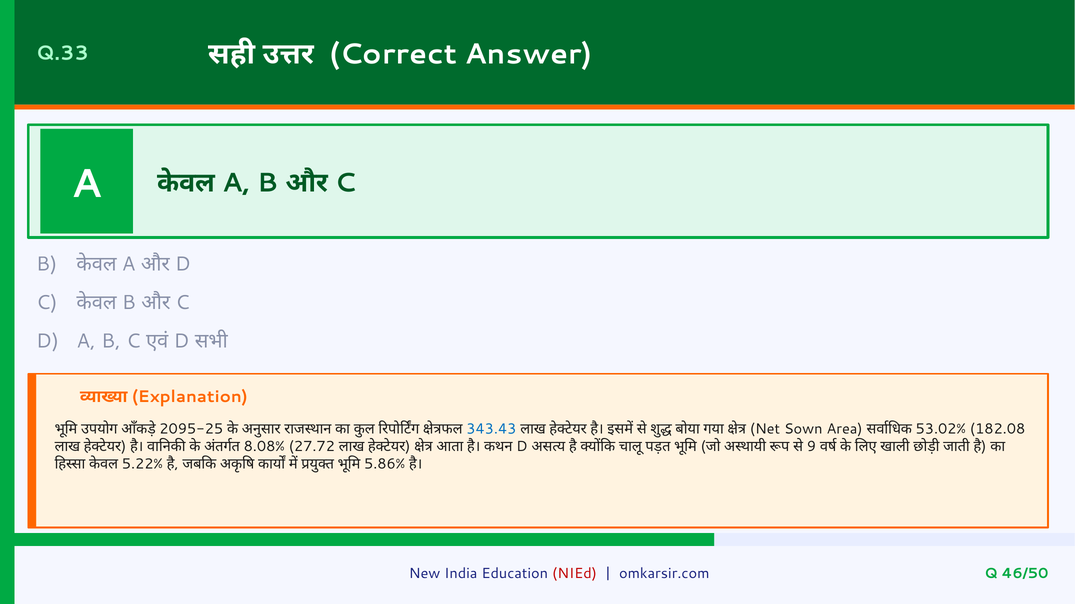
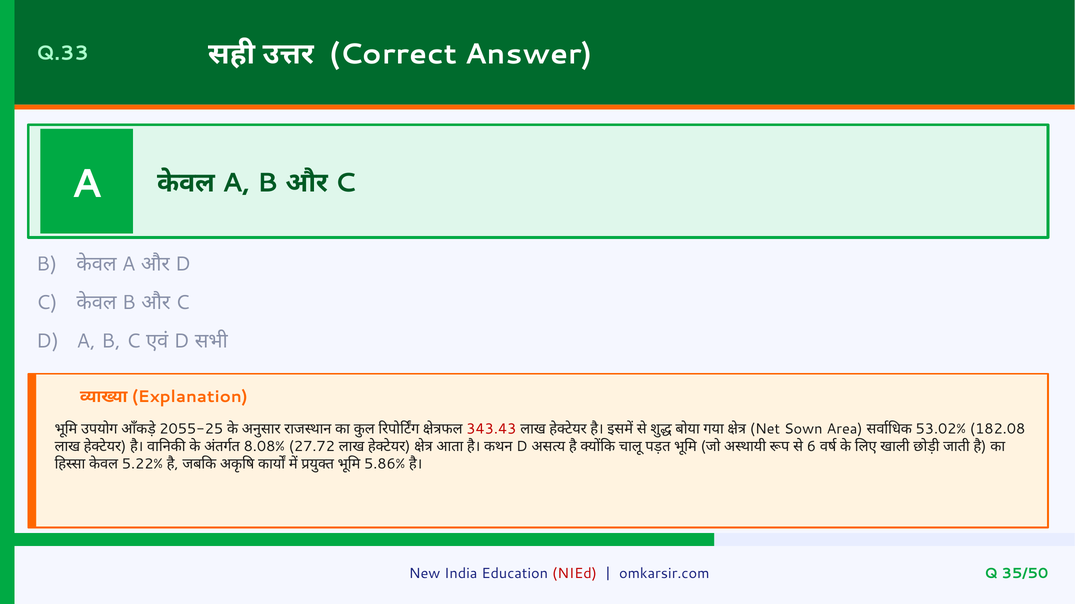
2095-25: 2095-25 -> 2055-25 (191, 430)
343.43 colour: blue -> red (491, 430)
9: 9 -> 6 (811, 447)
46/50: 46/50 -> 35/50 (1025, 574)
